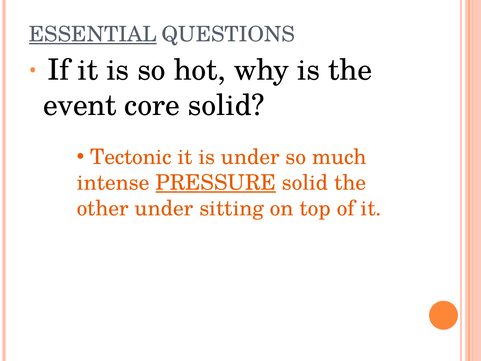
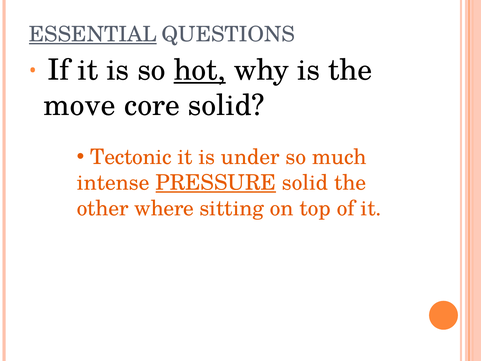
hot underline: none -> present (200, 70)
event: event -> move (80, 105)
other under: under -> where (164, 208)
